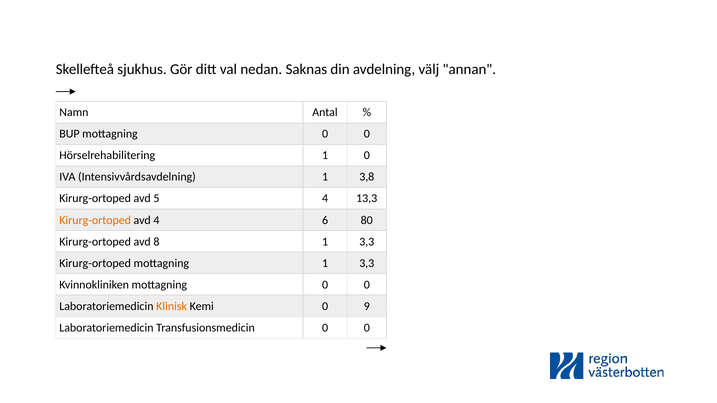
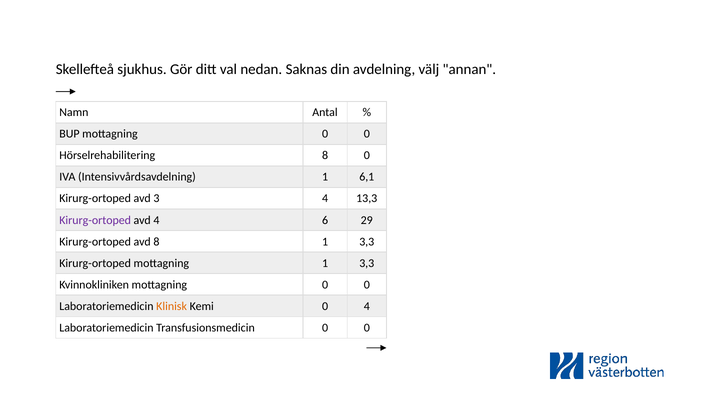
Hörselrehabilitering 1: 1 -> 8 (325, 156)
3,8: 3,8 -> 6,1 (367, 177)
5: 5 -> 3 (156, 199)
Kirurg-ortoped colour: orange -> purple (95, 220)
80: 80 -> 29 (367, 220)
0 9: 9 -> 4 (367, 306)
